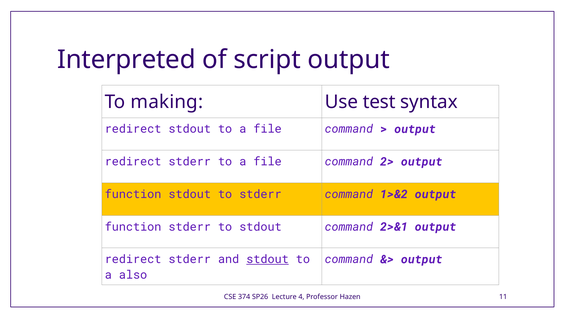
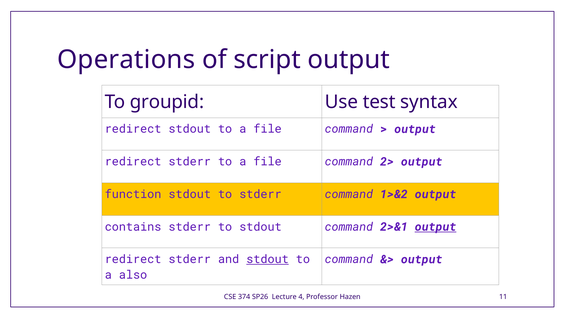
Interpreted: Interpreted -> Operations (126, 60)
making: making -> groupid (167, 102)
function: function -> contains (133, 227)
output underline: none -> present (435, 227)
